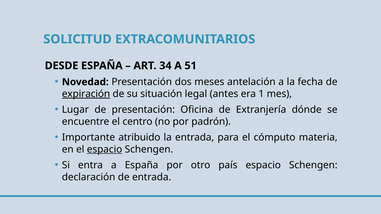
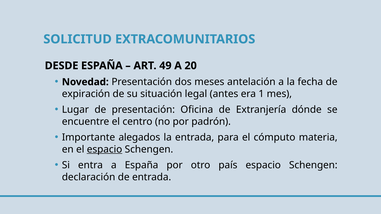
34: 34 -> 49 (165, 66)
51: 51 -> 20 (191, 66)
expiración underline: present -> none (86, 94)
atribuido: atribuido -> alegados (139, 138)
